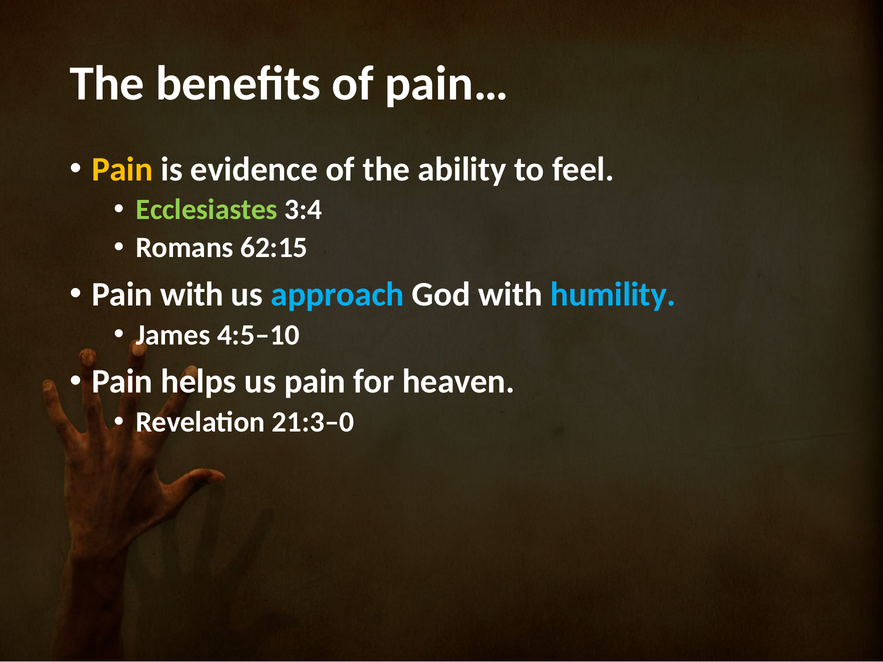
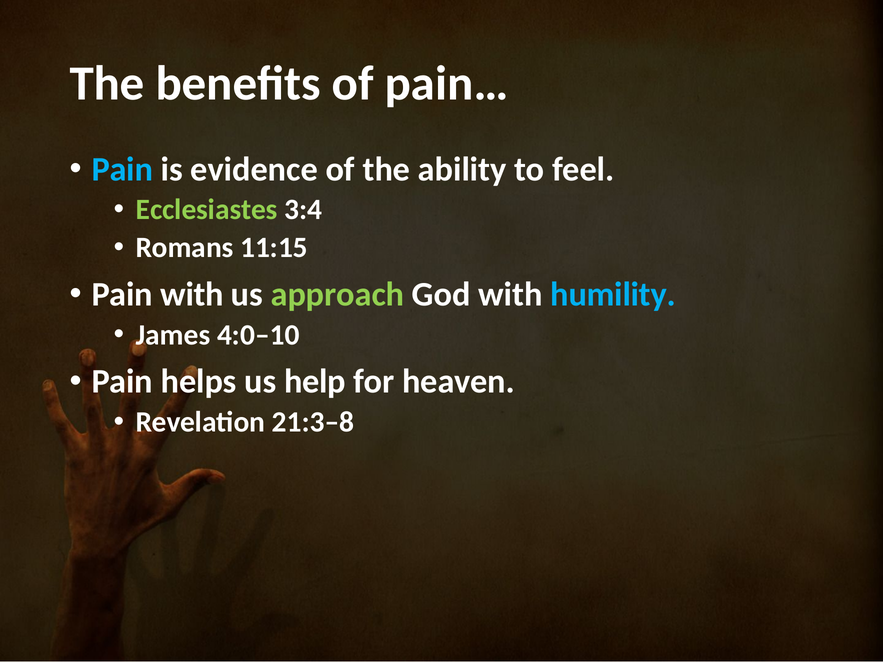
Pain colour: yellow -> light blue (122, 169)
62:15: 62:15 -> 11:15 (274, 248)
approach colour: light blue -> light green (338, 294)
4:5–10: 4:5–10 -> 4:0–10 (258, 335)
us pain: pain -> help (315, 382)
21:3–0: 21:3–0 -> 21:3–8 (313, 422)
